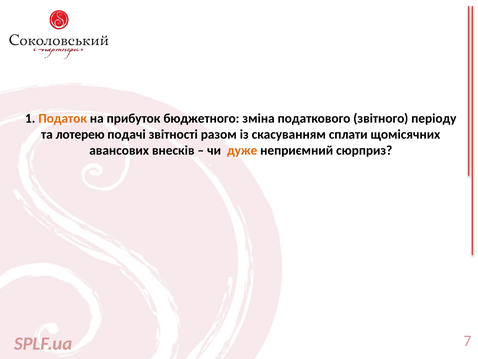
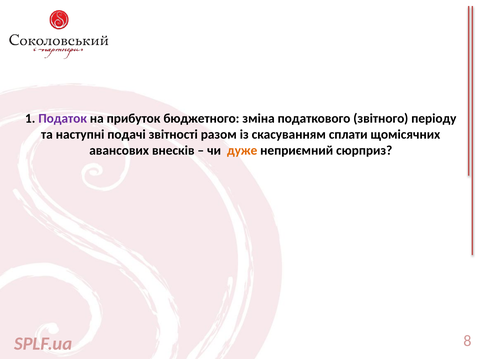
Податок colour: orange -> purple (63, 118)
лотерею: лотерею -> наступні (80, 134)
7: 7 -> 8 (467, 340)
